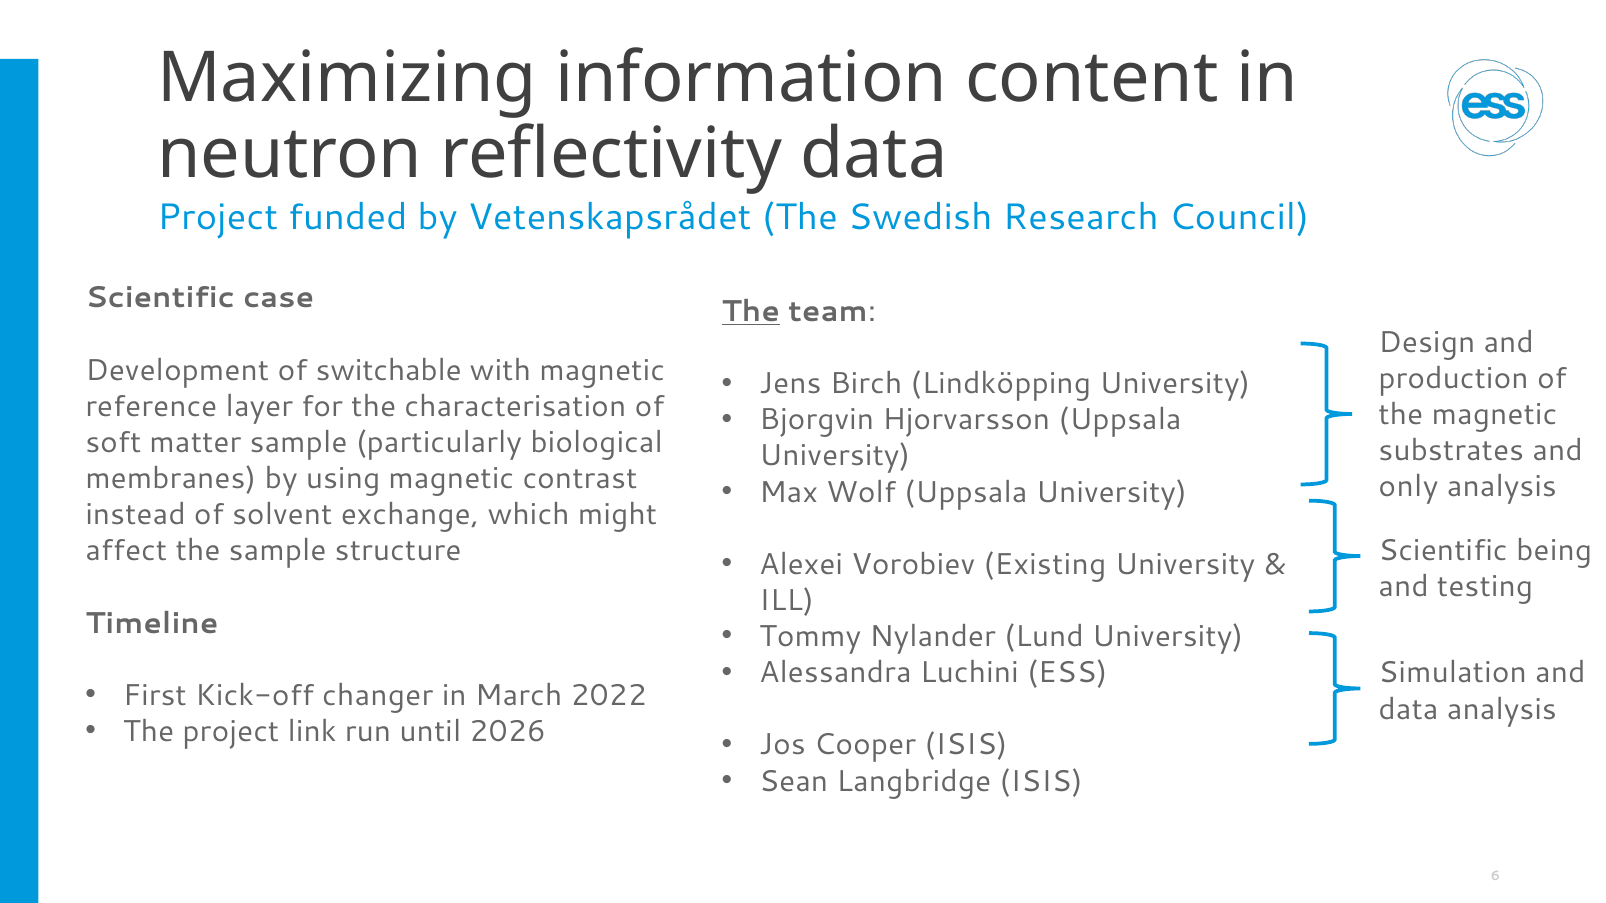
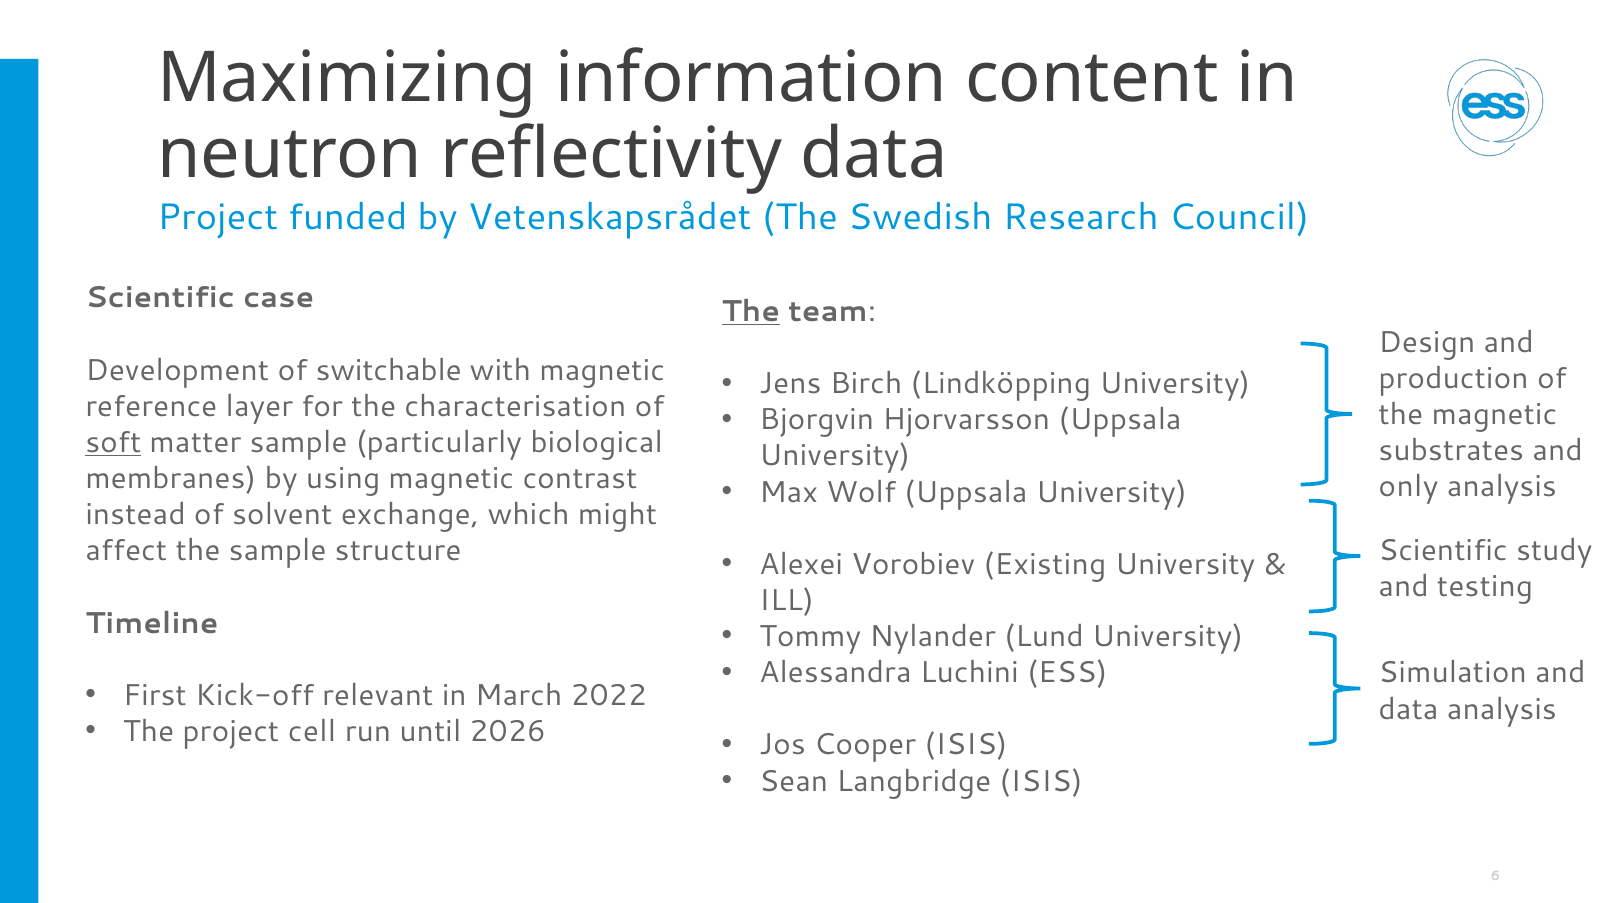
soft underline: none -> present (113, 443)
being: being -> study (1554, 551)
changer: changer -> relevant (378, 696)
link: link -> cell (312, 732)
